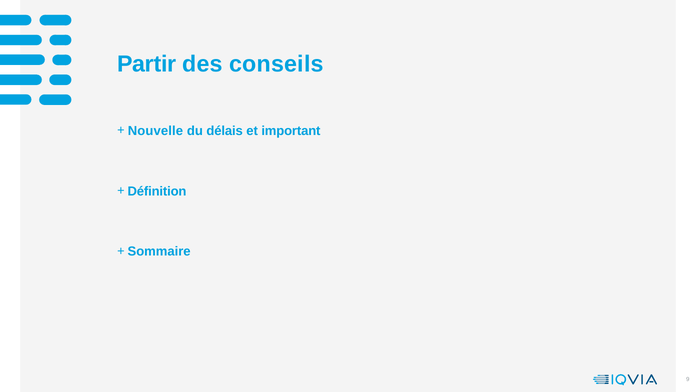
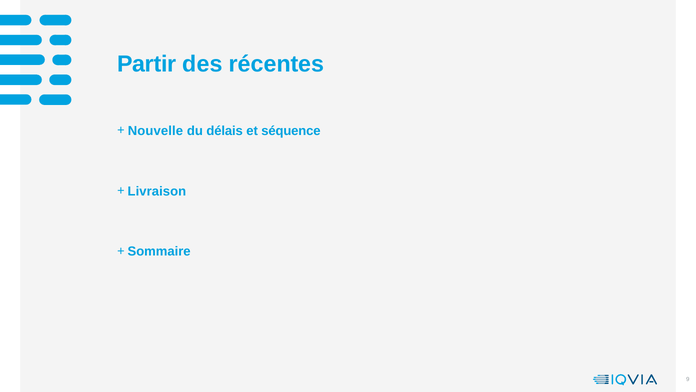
conseils: conseils -> récentes (277, 64)
important: important -> séquence (291, 131)
Définition: Définition -> Livraison (157, 191)
